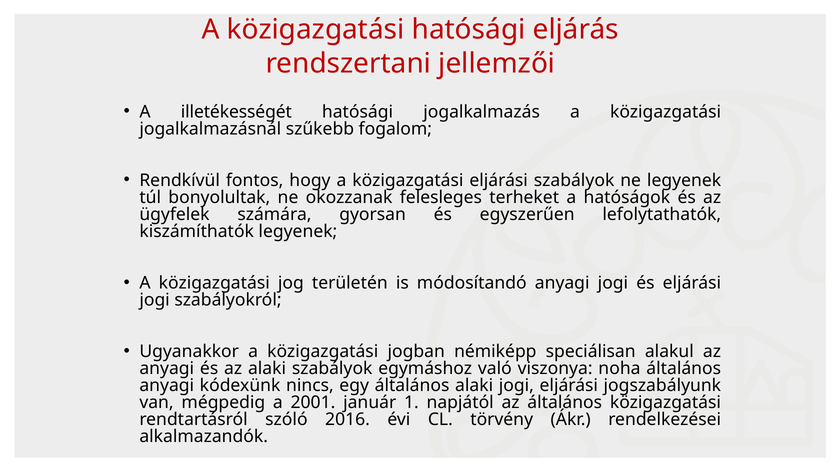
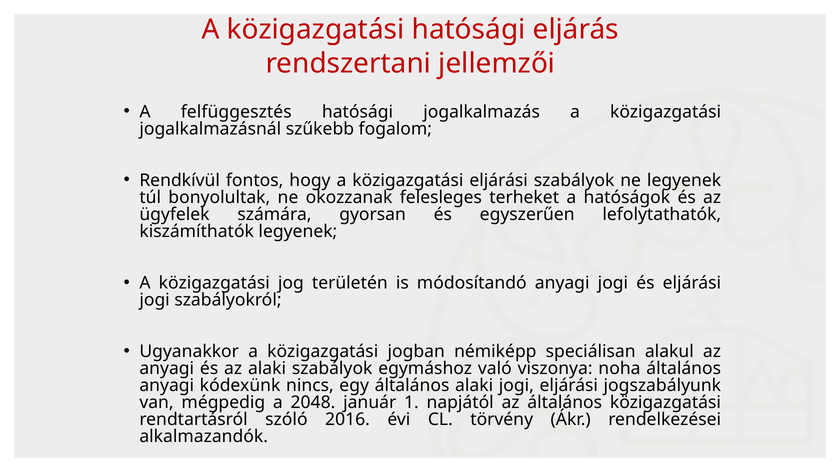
illetékességét: illetékességét -> felfüggesztés (236, 112)
2001: 2001 -> 2048 (313, 403)
